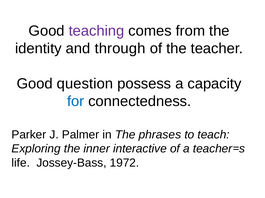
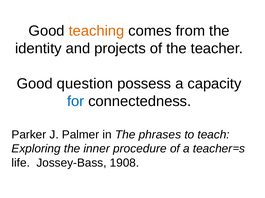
teaching colour: purple -> orange (96, 31)
through: through -> projects (120, 49)
interactive: interactive -> procedure (140, 149)
1972: 1972 -> 1908 (124, 163)
